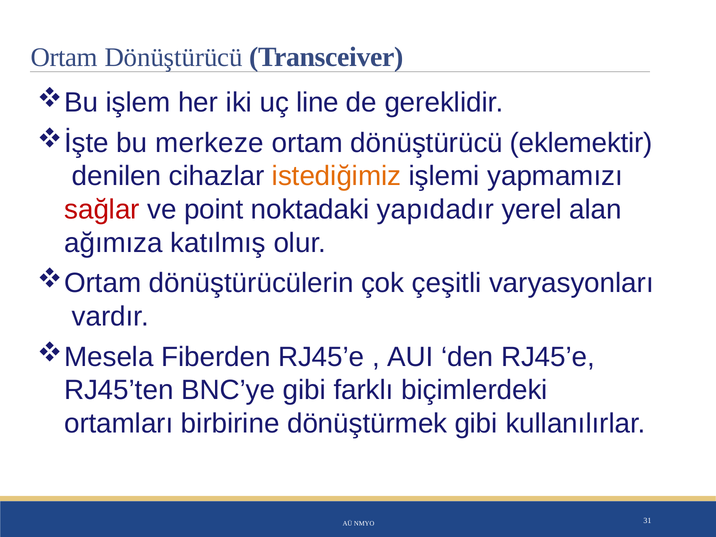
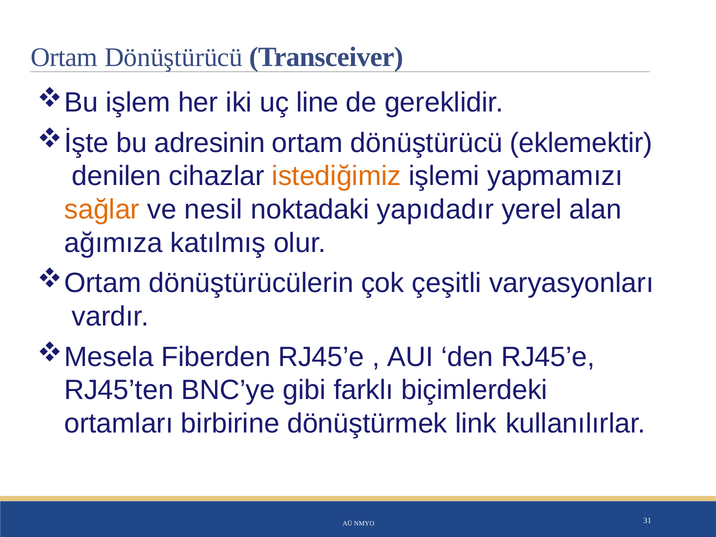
merkeze: merkeze -> adresinin (210, 143)
sağlar colour: red -> orange (102, 210)
point: point -> nesil (213, 210)
dönüştürmek gibi: gibi -> link (476, 424)
